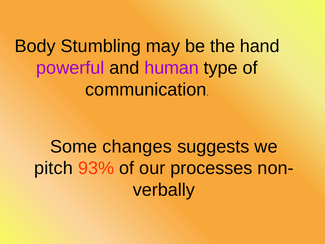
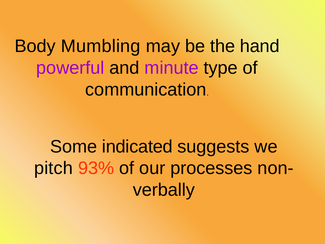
Stumbling: Stumbling -> Mumbling (101, 46)
human: human -> minute (172, 68)
changes: changes -> indicated (137, 146)
